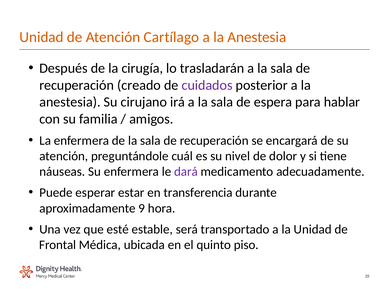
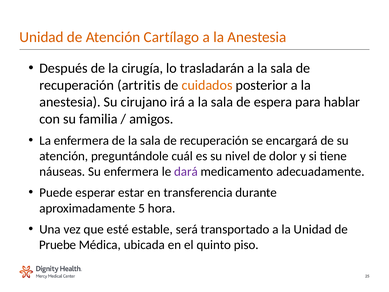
creado: creado -> artritis (139, 85)
cuidados colour: purple -> orange (207, 85)
9: 9 -> 5 (142, 208)
Frontal: Frontal -> Pruebe (58, 245)
